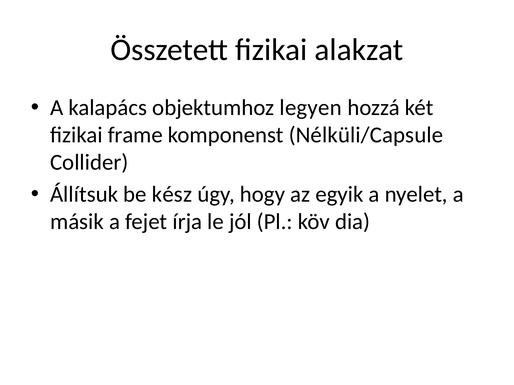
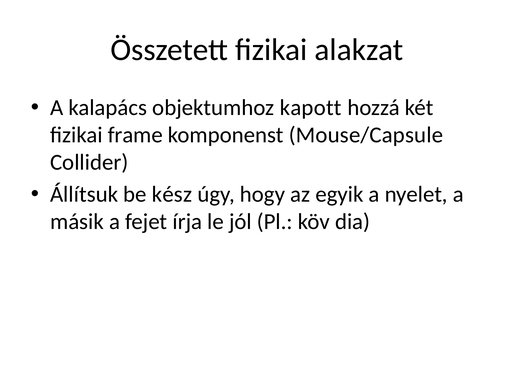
legyen: legyen -> kapott (311, 108)
Nélküli/Capsule: Nélküli/Capsule -> Mouse/Capsule (366, 135)
